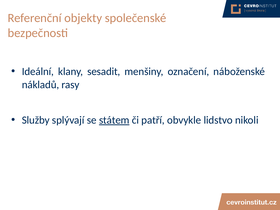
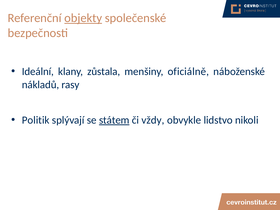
objekty underline: none -> present (83, 18)
sesadit: sesadit -> zůstala (104, 72)
označení: označení -> oficiálně (188, 72)
Služby: Služby -> Politik (36, 120)
patří: patří -> vždy (153, 120)
